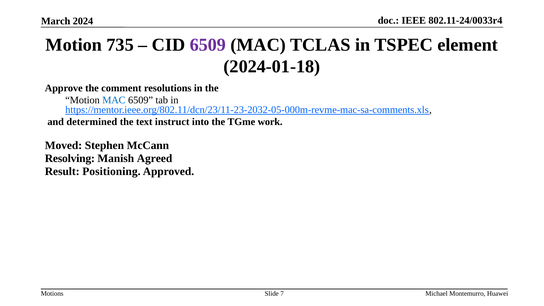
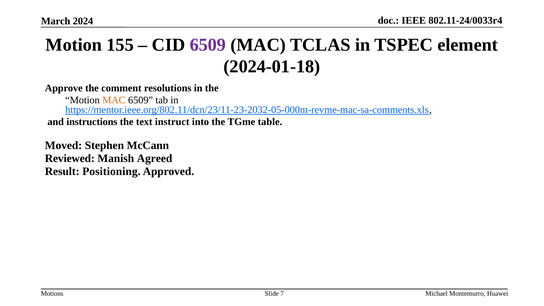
735: 735 -> 155 (120, 45)
MAC colour: blue -> orange (114, 100)
determined: determined -> instructions (92, 122)
work: work -> table (270, 122)
Resolving: Resolving -> Reviewed (70, 158)
